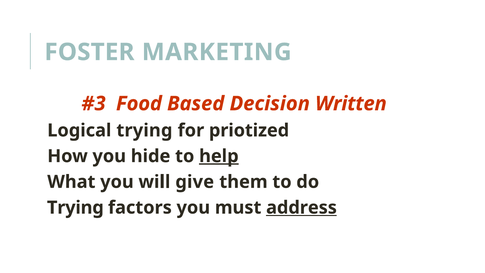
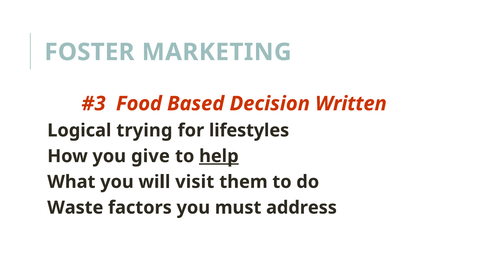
priotized: priotized -> lifestyles (249, 130)
hide: hide -> give (150, 156)
give: give -> visit (195, 182)
Trying: Trying -> Waste (75, 207)
address underline: present -> none (301, 207)
